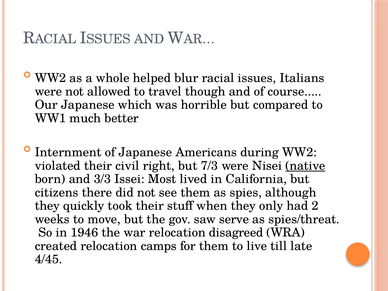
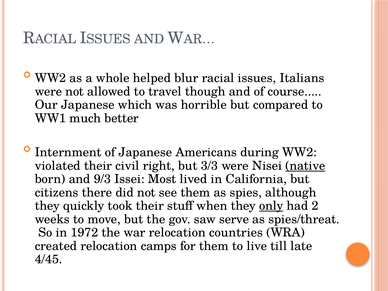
7/3: 7/3 -> 3/3 (209, 166)
3/3: 3/3 -> 9/3 (102, 179)
only underline: none -> present (271, 206)
1946: 1946 -> 1972 (84, 233)
disagreed: disagreed -> countries (236, 233)
